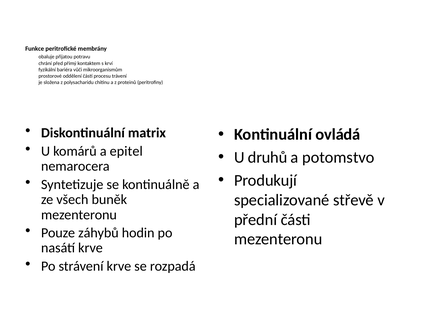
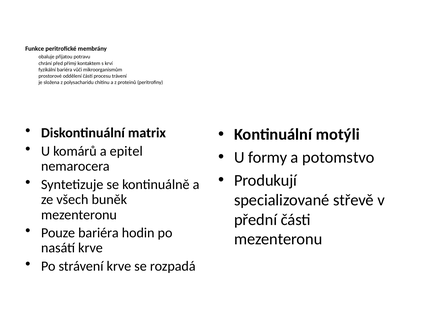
ovládá: ovládá -> motýli (338, 134)
druhů: druhů -> formy (268, 157)
Pouze záhybů: záhybů -> bariéra (98, 233)
